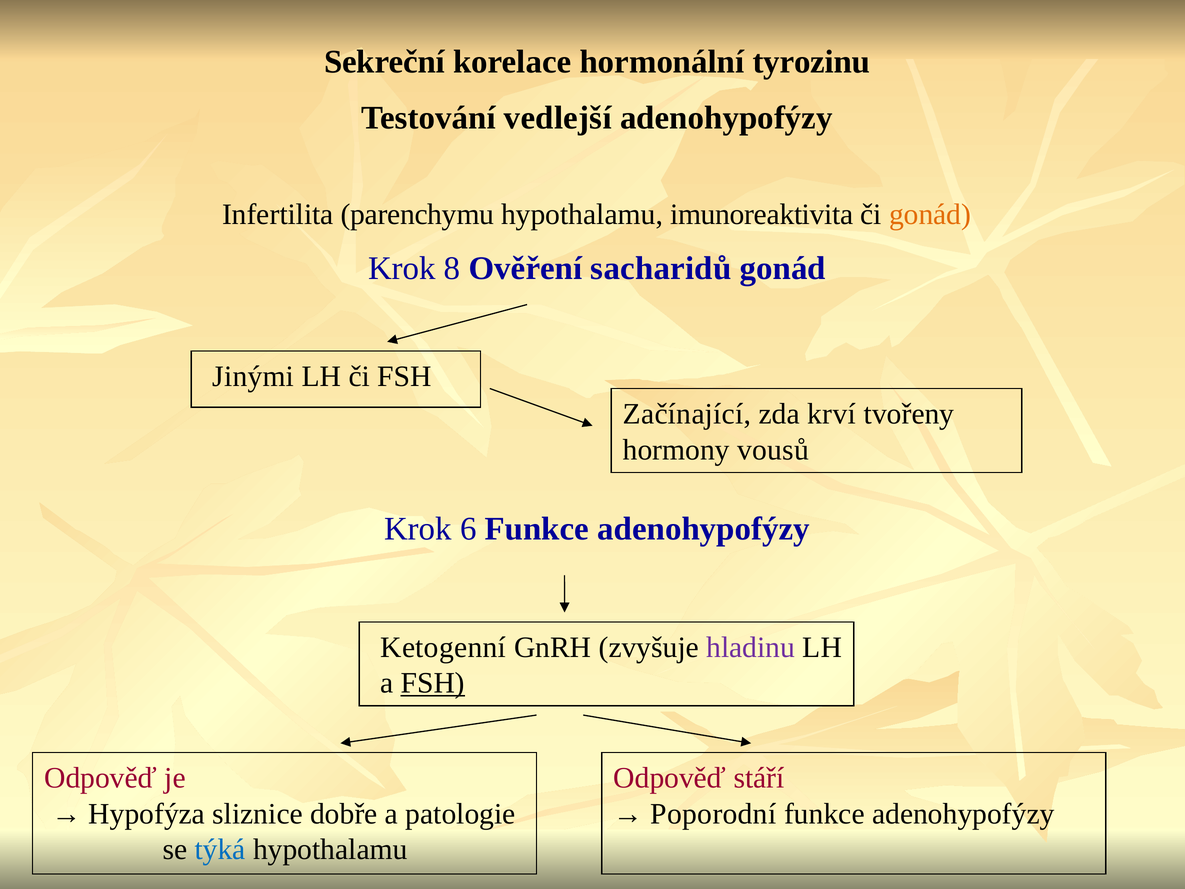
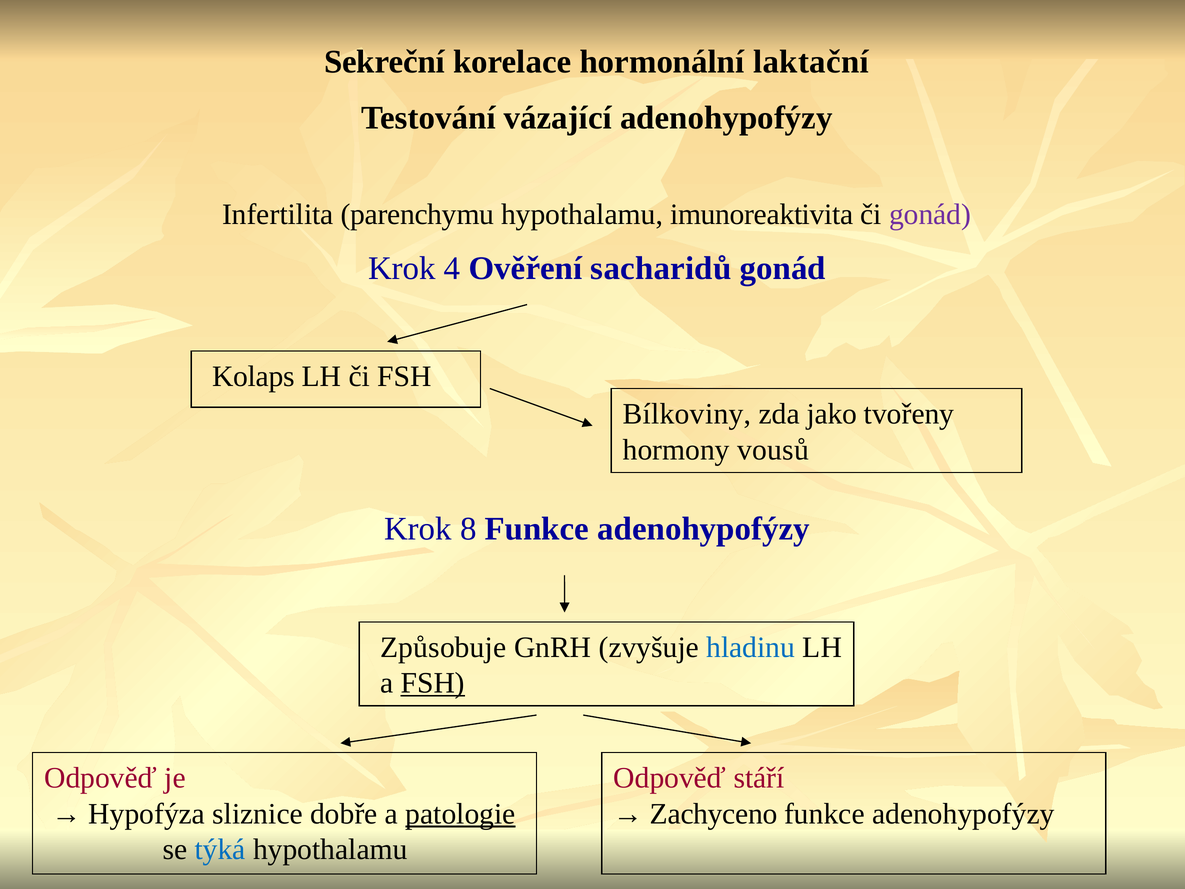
tyrozinu: tyrozinu -> laktační (811, 62)
vedlejší: vedlejší -> vázající (558, 118)
gonád colour: orange -> purple (930, 214)
8: 8 -> 4 (452, 268)
Jinými: Jinými -> Kolaps (253, 377)
Začínající: Začínající -> Bílkoviny (687, 414)
krví: krví -> jako (832, 414)
6: 6 -> 8 (468, 529)
Ketogenní: Ketogenní -> Způsobuje (443, 647)
hladinu colour: purple -> blue (751, 647)
patologie underline: none -> present (461, 814)
Poporodní: Poporodní -> Zachyceno (714, 814)
